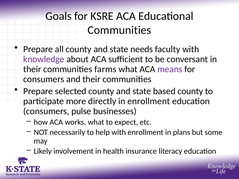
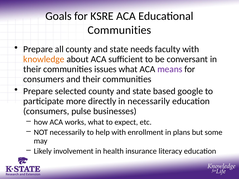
knowledge colour: purple -> orange (44, 59)
farms: farms -> issues (105, 69)
based county: county -> google (190, 91)
in enrollment: enrollment -> necessarily (149, 101)
